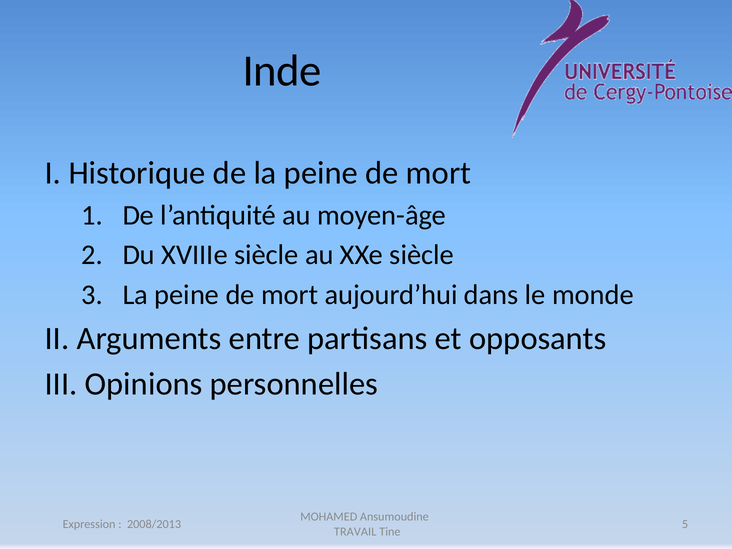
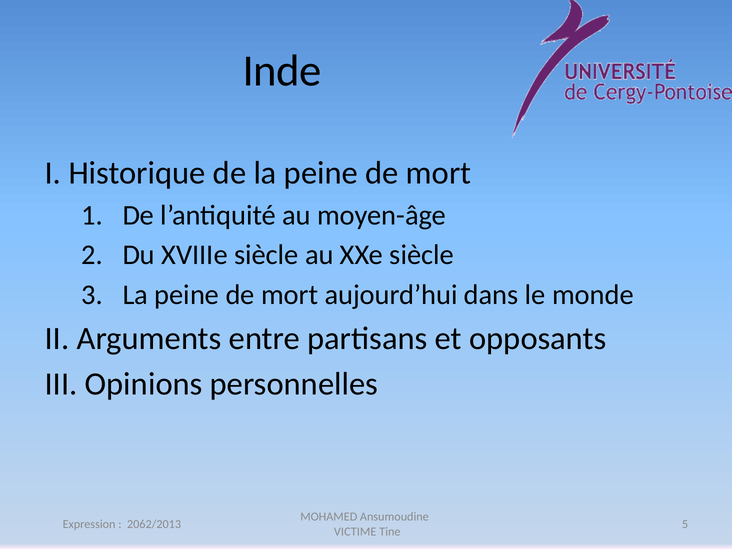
2008/2013: 2008/2013 -> 2062/2013 (154, 524)
TRAVAIL: TRAVAIL -> VICTIME (355, 532)
